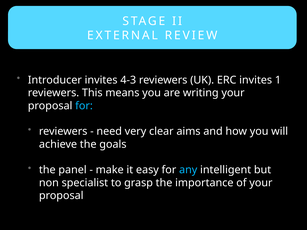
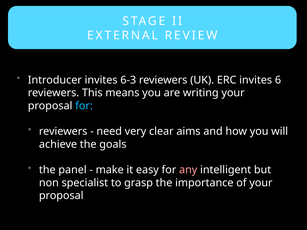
4-3: 4-3 -> 6-3 (128, 80)
1: 1 -> 6 (278, 80)
any colour: light blue -> pink (188, 170)
